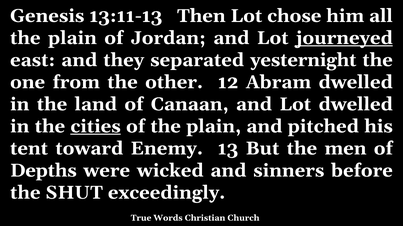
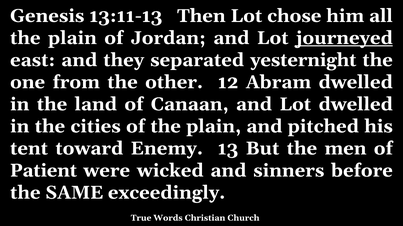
cities underline: present -> none (96, 127)
Depths: Depths -> Patient (43, 171)
SHUT: SHUT -> SAME (74, 193)
